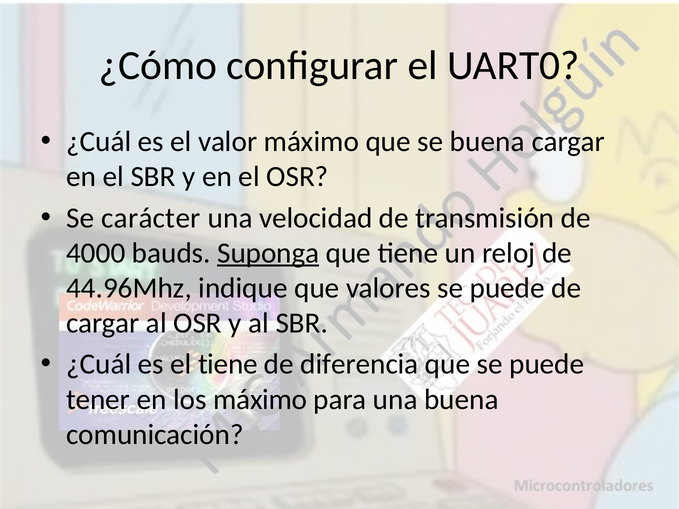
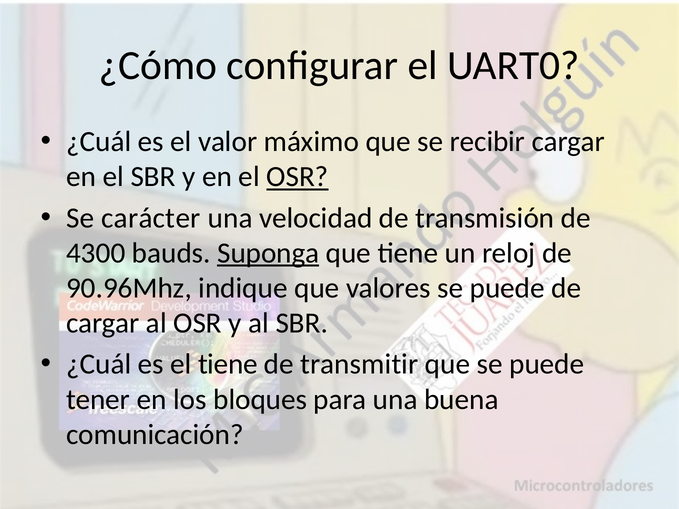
se buena: buena -> recibir (487, 142)
OSR underline: none -> present (297, 177)
4000: 4000 -> 4300 (96, 253)
44.96Mhz: 44.96Mhz -> 90.96Mhz (129, 288)
diferencia: diferencia -> transmitir (359, 364)
los máximo: máximo -> bloques (260, 400)
